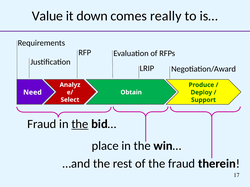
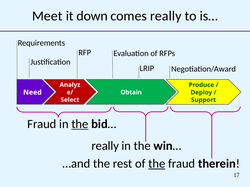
Value: Value -> Meet (47, 16)
place: place -> really (105, 146)
the underline: none -> present (157, 164)
